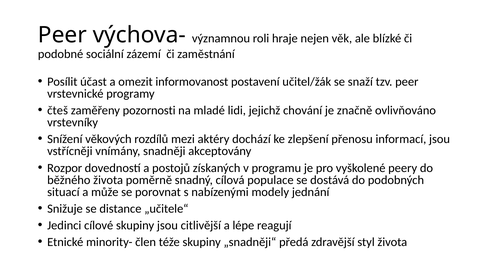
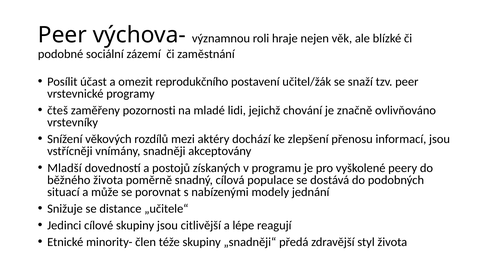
informovanost: informovanost -> reprodukčního (192, 82)
Rozpor: Rozpor -> Mladší (64, 168)
